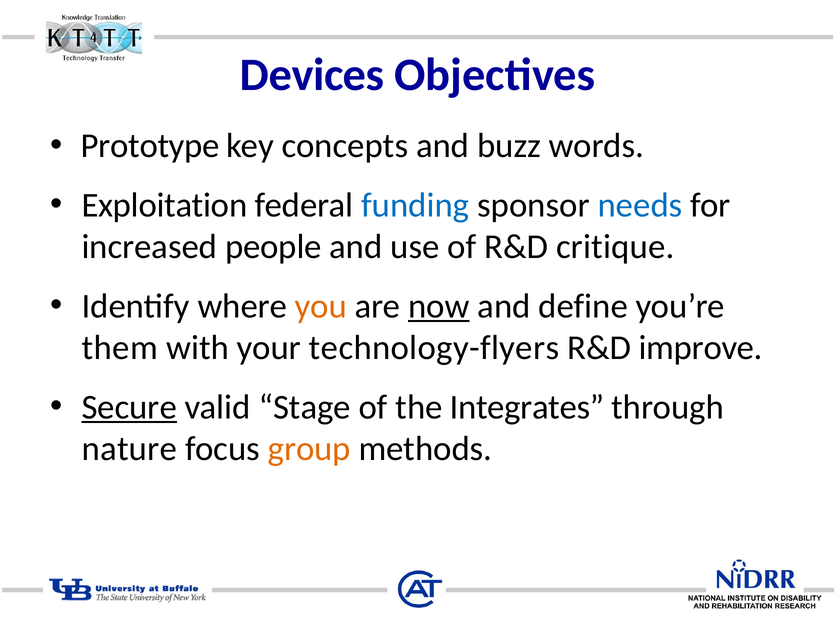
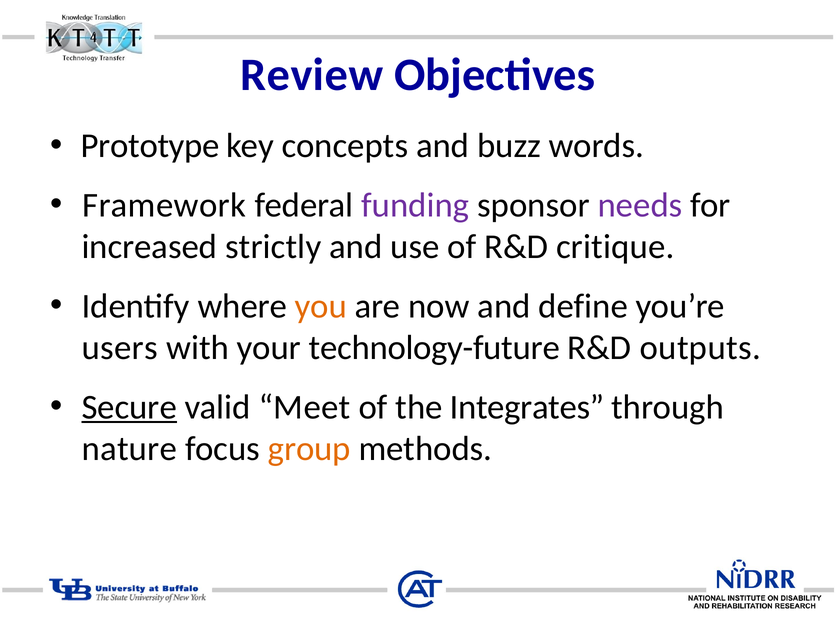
Devices: Devices -> Review (312, 75)
Exploitation: Exploitation -> Framework (164, 205)
funding colour: blue -> purple (415, 205)
needs colour: blue -> purple (640, 205)
people: people -> strictly (273, 247)
now underline: present -> none (439, 306)
them: them -> users (120, 348)
technology-flyers: technology-flyers -> technology-future (434, 348)
improve: improve -> outputs (700, 348)
Stage: Stage -> Meet (304, 407)
